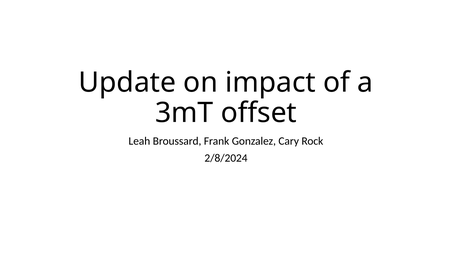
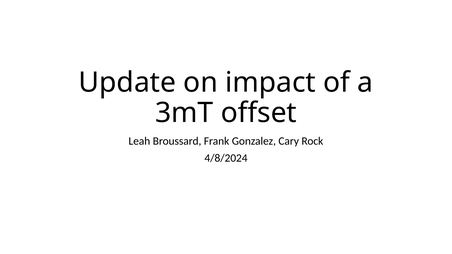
2/8/2024: 2/8/2024 -> 4/8/2024 (226, 158)
